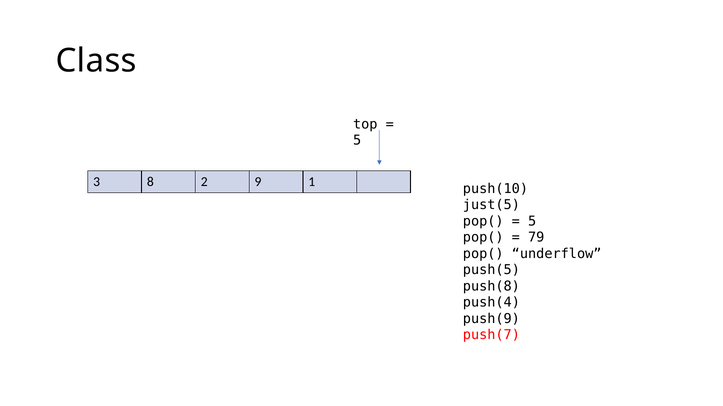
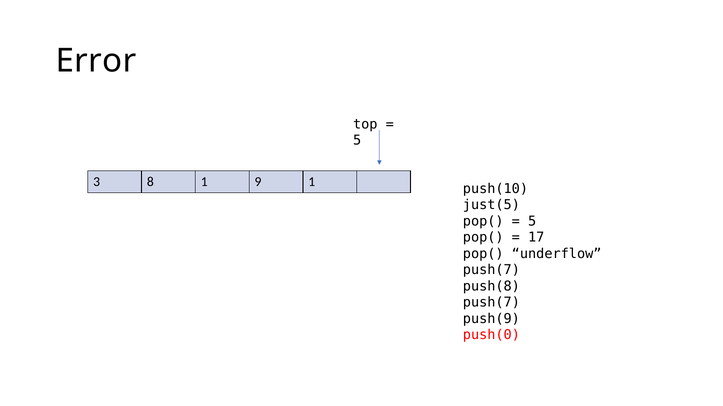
Class: Class -> Error (96, 61)
8 2: 2 -> 1 (204, 182)
79: 79 -> 17 (536, 238)
push(5: push(5 -> push(7 (491, 270)
push(4: push(4 -> push(7 (491, 303)
push(7: push(7 -> push(0 (491, 335)
